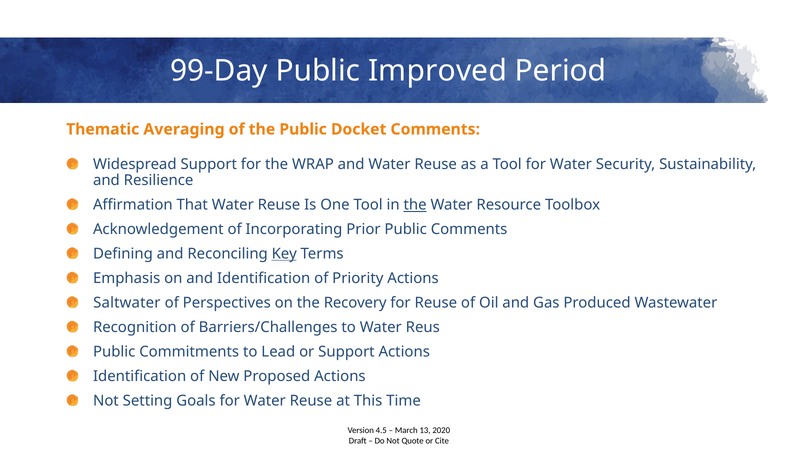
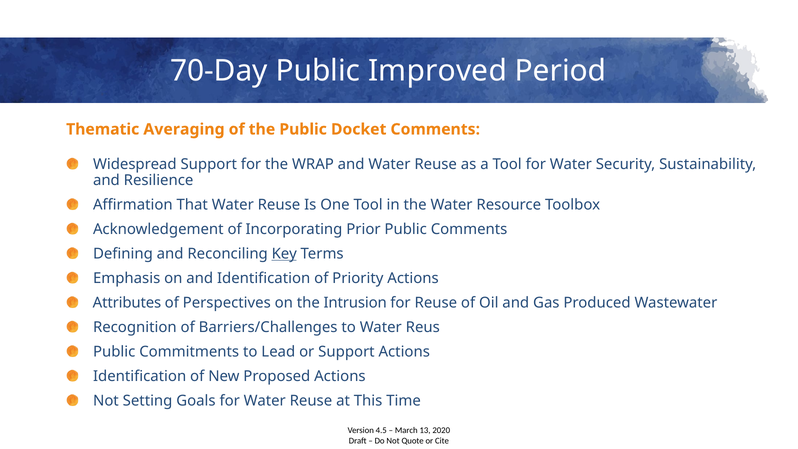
99-Day: 99-Day -> 70-Day (219, 71)
the underline: present -> none (415, 205)
Saltwater: Saltwater -> Attributes (127, 303)
Recovery: Recovery -> Intrusion (355, 303)
